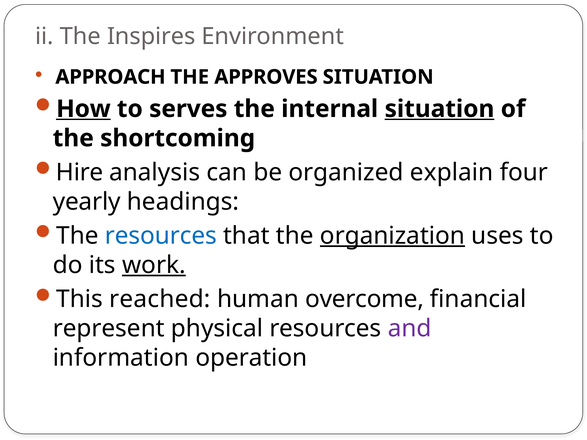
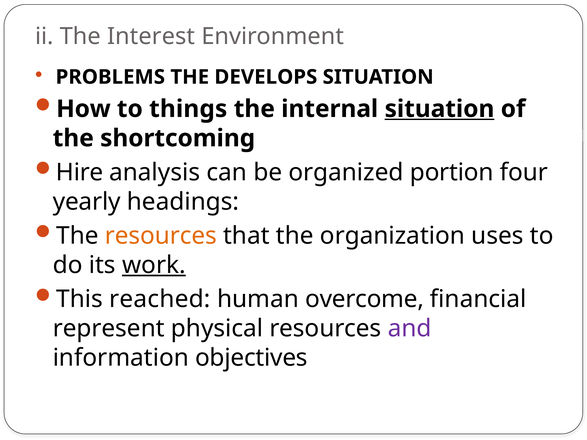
Inspires: Inspires -> Interest (151, 36)
APPROACH: APPROACH -> PROBLEMS (110, 77)
APPROVES: APPROVES -> DEVELOPS (266, 77)
How underline: present -> none (83, 109)
serves: serves -> things (188, 109)
explain: explain -> portion (452, 172)
resources colour: blue -> orange (161, 236)
organization underline: present -> none (392, 236)
operation: operation -> objectives (251, 358)
